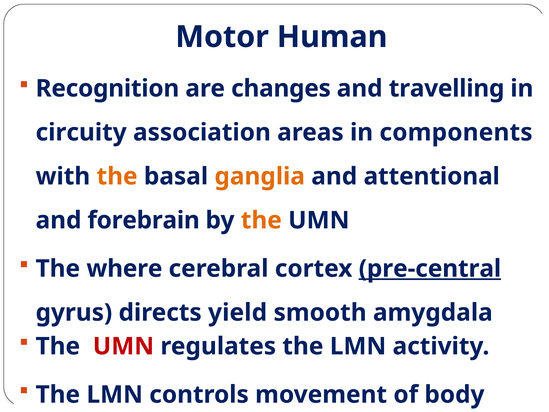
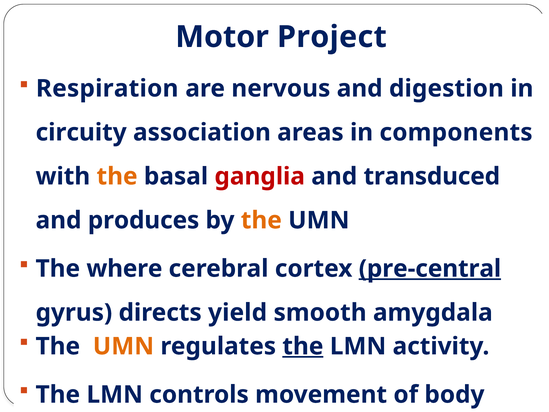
Human: Human -> Project (332, 37)
Recognition: Recognition -> Respiration (107, 88)
changes: changes -> nervous (281, 88)
travelling: travelling -> digestion (446, 88)
ganglia colour: orange -> red (260, 176)
attentional: attentional -> transduced (432, 176)
forebrain: forebrain -> produces (144, 220)
UMN colour: red -> orange (123, 346)
the underline: none -> present (303, 346)
